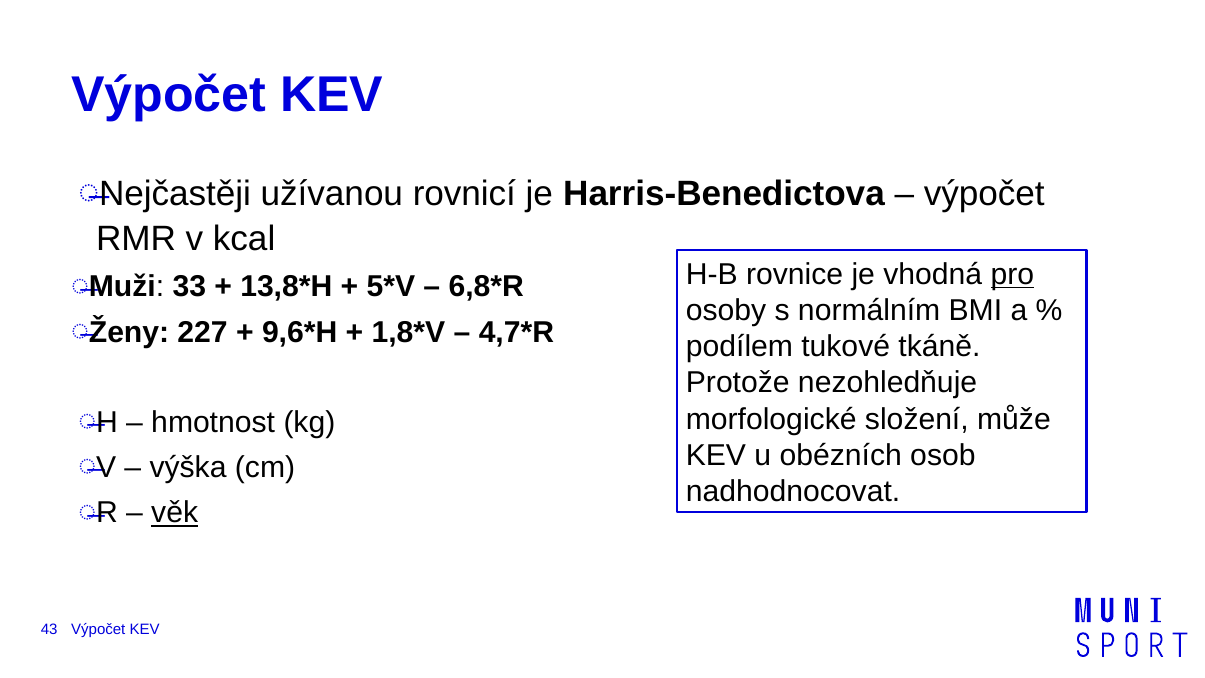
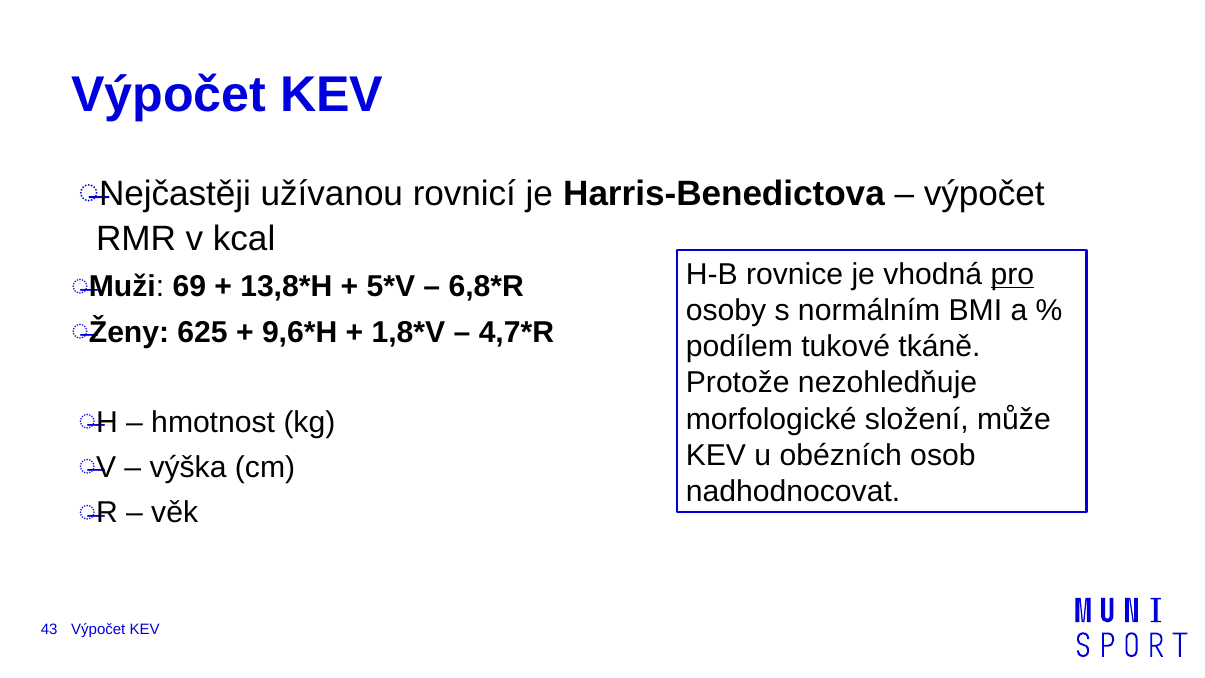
33: 33 -> 69 (189, 287)
227: 227 -> 625 (203, 332)
věk underline: present -> none (175, 513)
